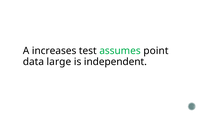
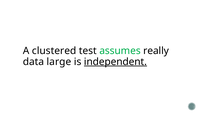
increases: increases -> clustered (54, 51)
point: point -> really (156, 51)
independent underline: none -> present (115, 62)
